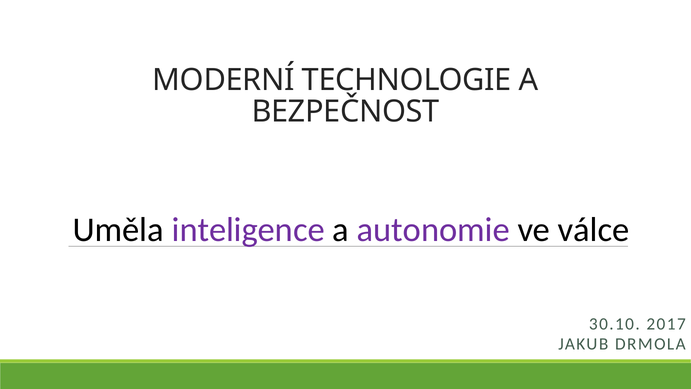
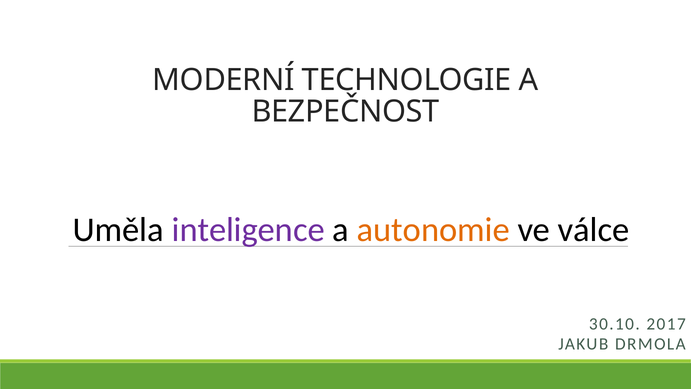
autonomie colour: purple -> orange (433, 230)
